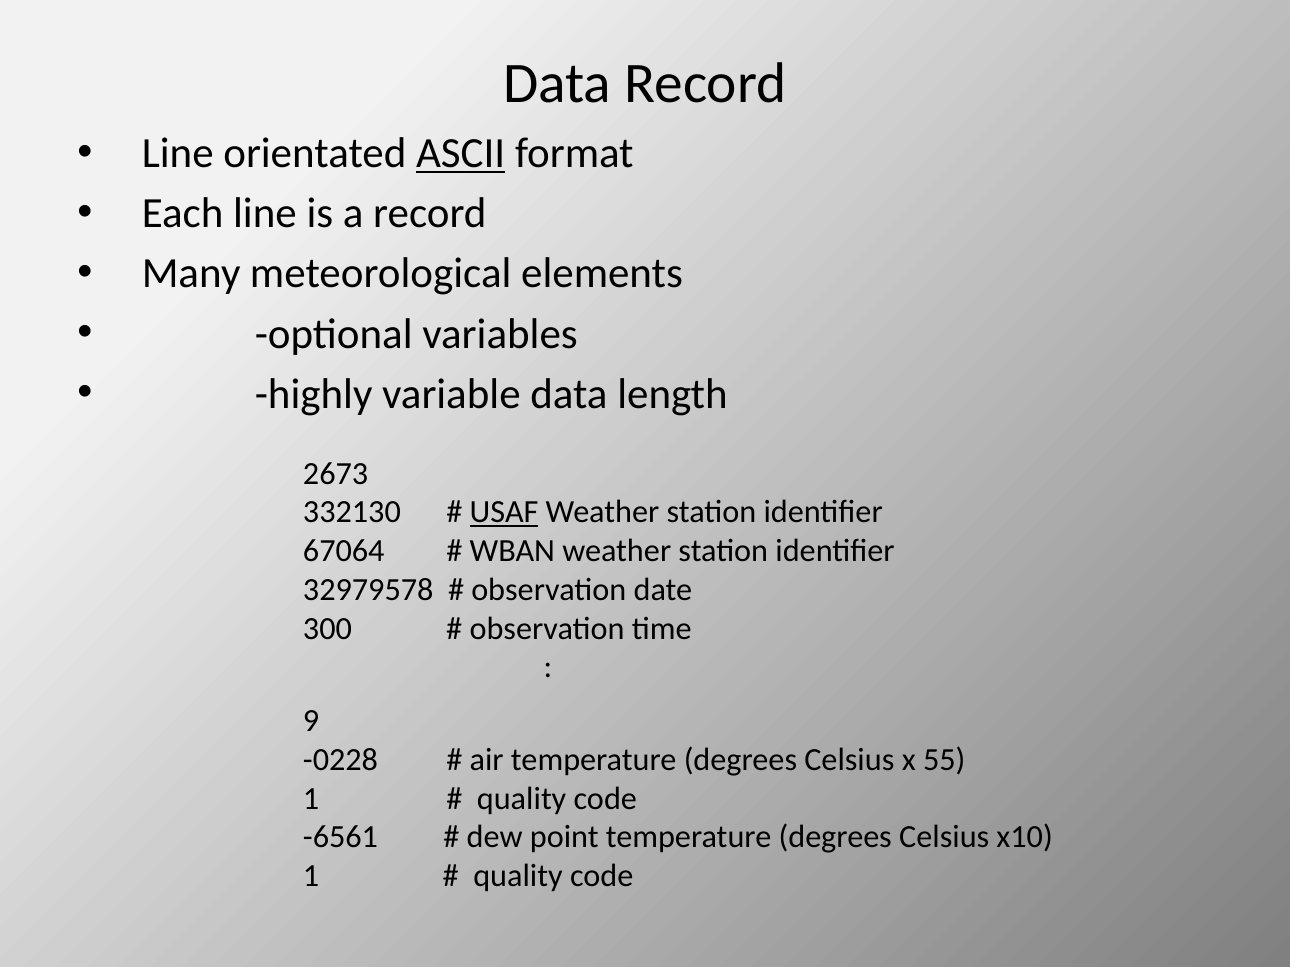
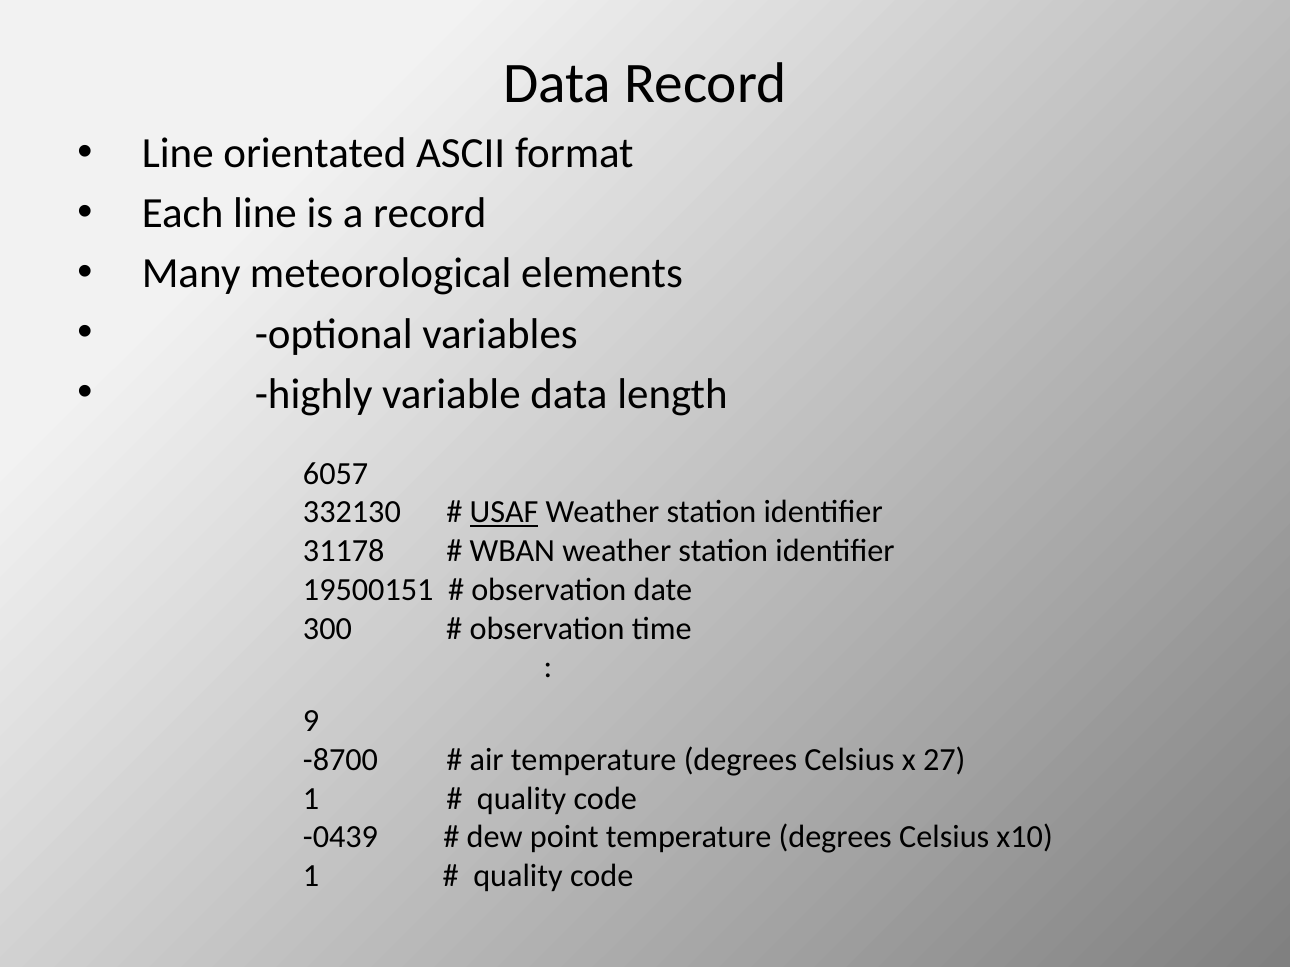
ASCII underline: present -> none (461, 154)
2673: 2673 -> 6057 (336, 474)
67064: 67064 -> 31178 (344, 551)
32979578: 32979578 -> 19500151 (368, 590)
-0228: -0228 -> -8700 (340, 760)
55: 55 -> 27 (944, 760)
-6561: -6561 -> -0439 (340, 838)
